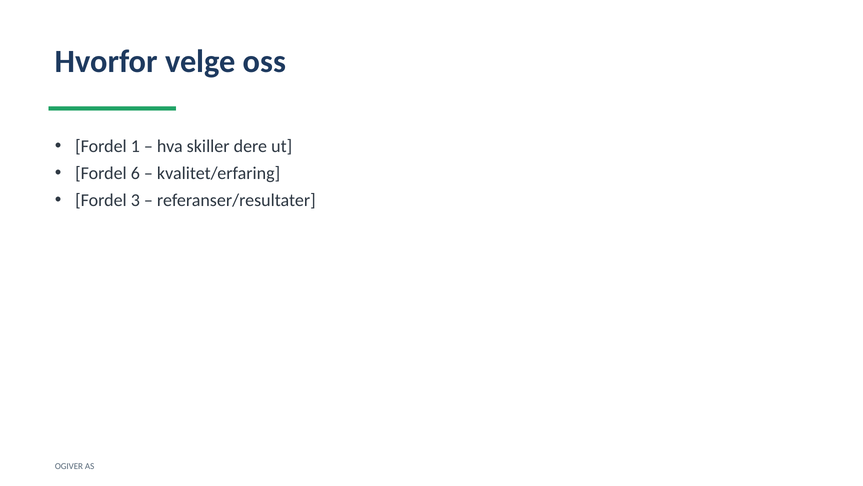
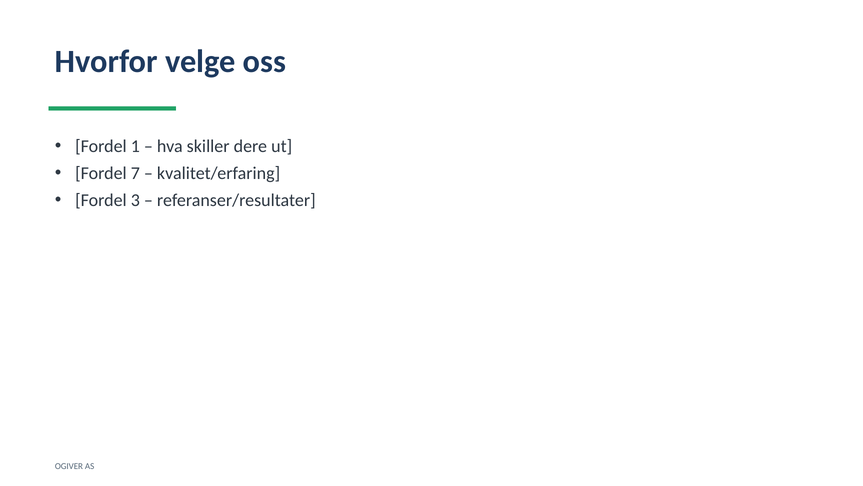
6: 6 -> 7 (135, 173)
